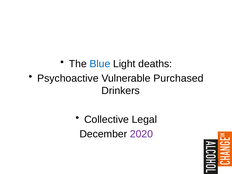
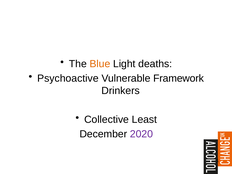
Blue colour: blue -> orange (100, 64)
Purchased: Purchased -> Framework (179, 78)
Legal: Legal -> Least (144, 120)
